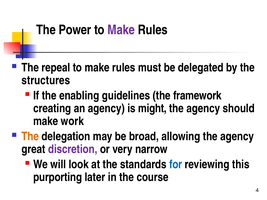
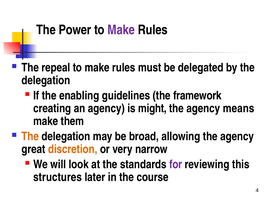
structures: structures -> delegation (46, 81)
should: should -> means (239, 109)
work: work -> them (72, 121)
discretion colour: purple -> orange (73, 149)
for colour: blue -> purple (176, 165)
purporting: purporting -> structures (58, 177)
